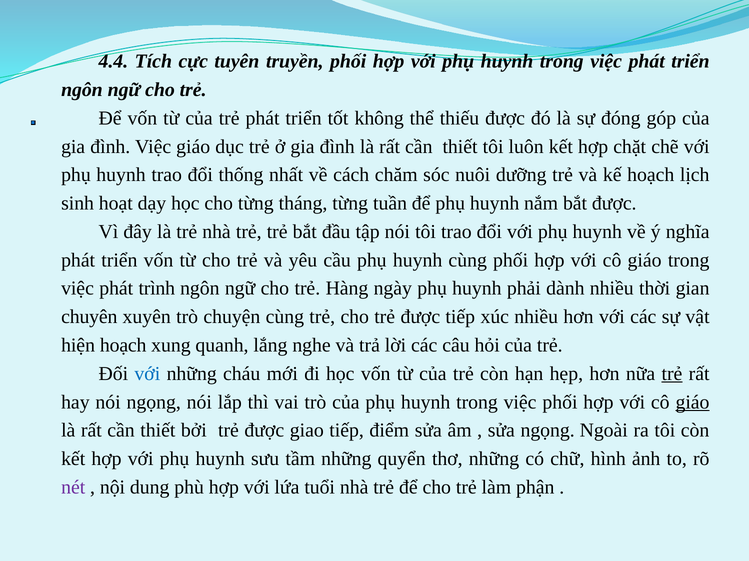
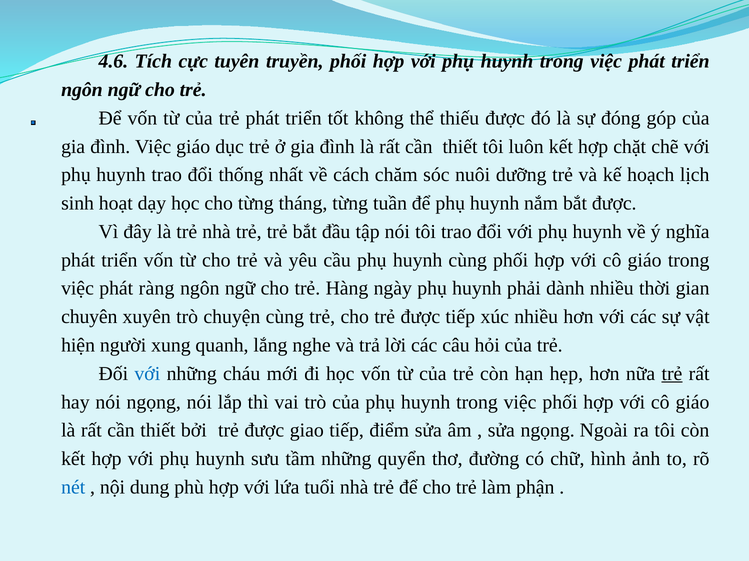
4.4: 4.4 -> 4.6 (113, 61)
trình: trình -> ràng (157, 289)
hiện hoạch: hoạch -> người (123, 346)
giáo underline: present -> none (693, 403)
thơ những: những -> đường (494, 459)
nét colour: purple -> blue (73, 488)
